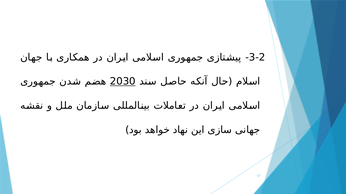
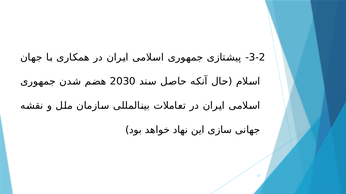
2030 underline: present -> none (123, 82)
